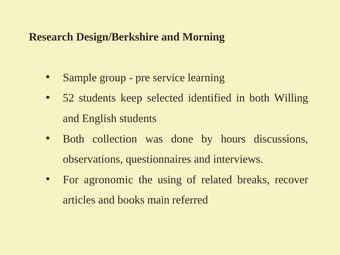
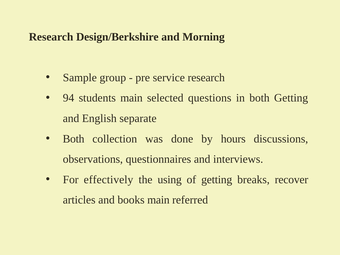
service learning: learning -> research (206, 78)
52: 52 -> 94 (69, 98)
students keep: keep -> main (131, 98)
identified: identified -> questions (210, 98)
both Willing: Willing -> Getting (291, 98)
English students: students -> separate (138, 118)
agronomic: agronomic -> effectively (109, 180)
of related: related -> getting (217, 180)
